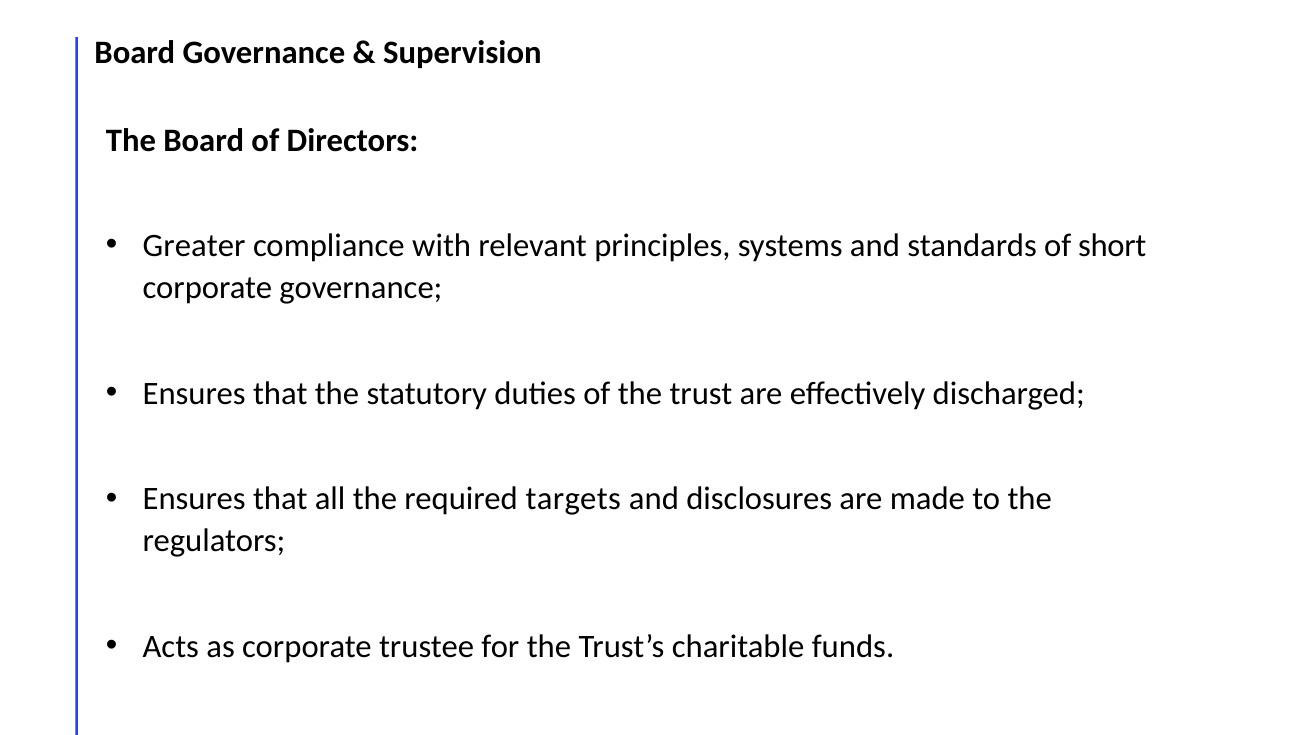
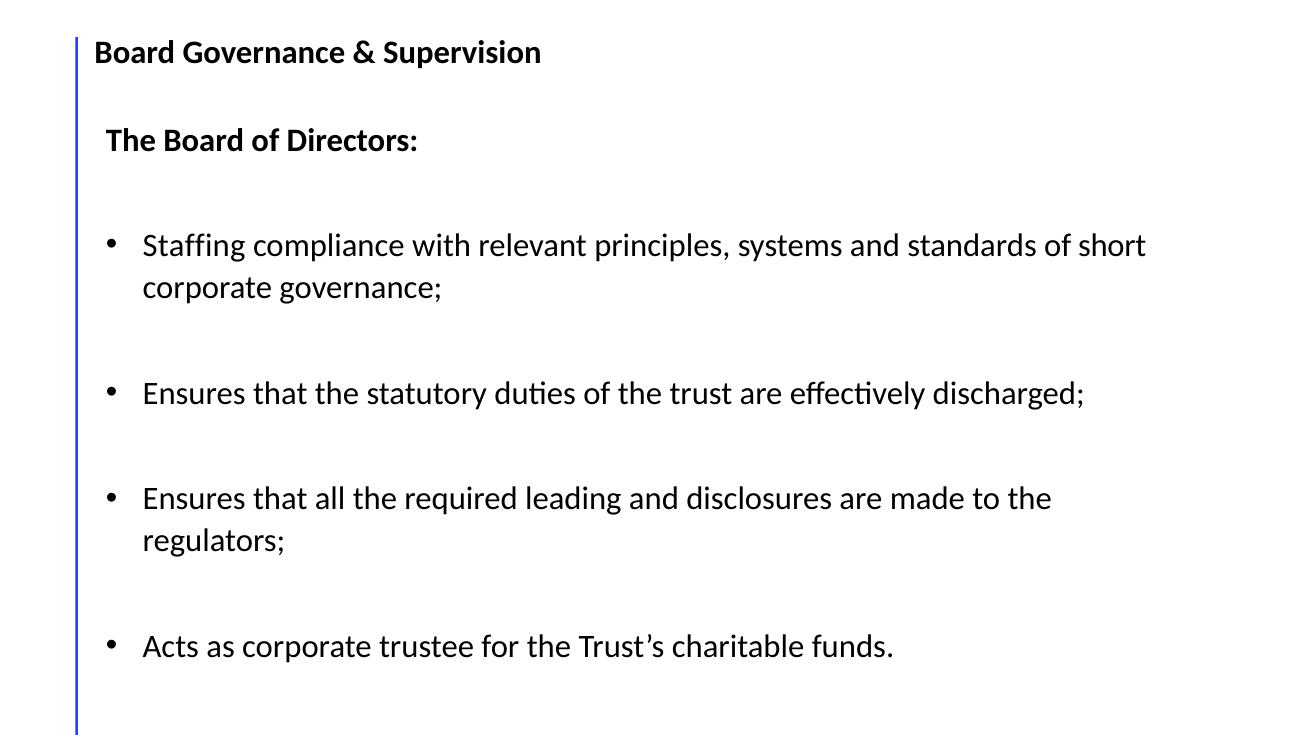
Greater: Greater -> Staffing (194, 246)
targets: targets -> leading (573, 499)
